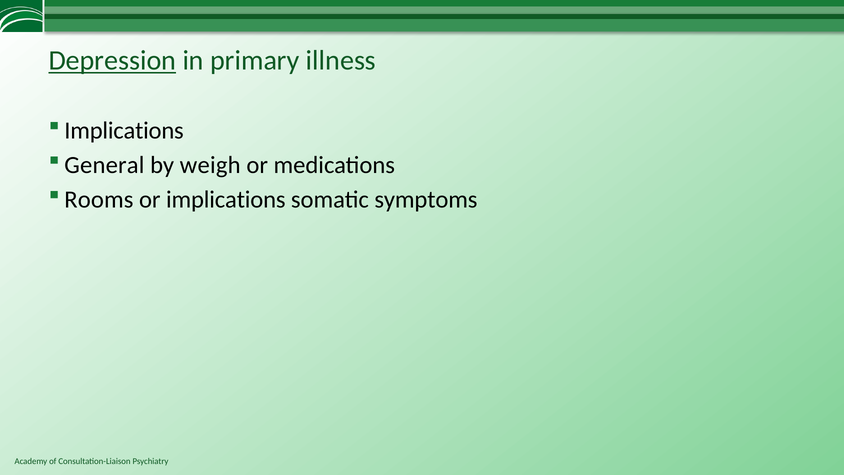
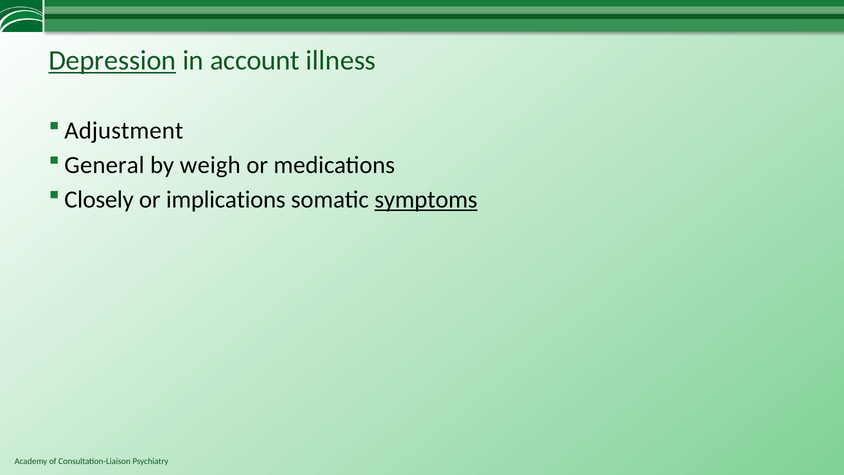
primary: primary -> account (255, 61)
Implications: Implications -> Adjustment (124, 130)
Rooms: Rooms -> Closely (99, 199)
symptoms underline: none -> present (426, 199)
